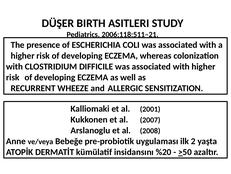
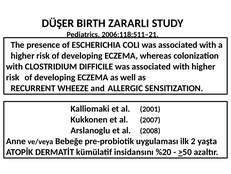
ASITLERI: ASITLERI -> ZARARLI (129, 23)
